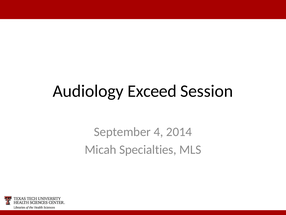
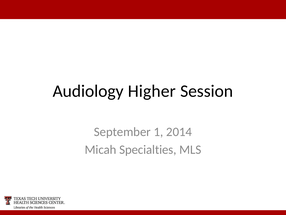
Exceed: Exceed -> Higher (152, 91)
4: 4 -> 1 (158, 131)
